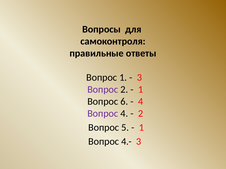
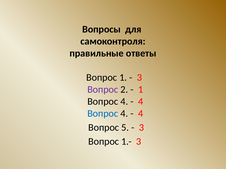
6: 6 -> 4 (124, 102)
Вопрос colour: purple -> blue (103, 114)
2: 2 -> 4 (141, 114)
1: 1 -> 3 (141, 128)
4.-: 4.- -> 1.- (126, 142)
